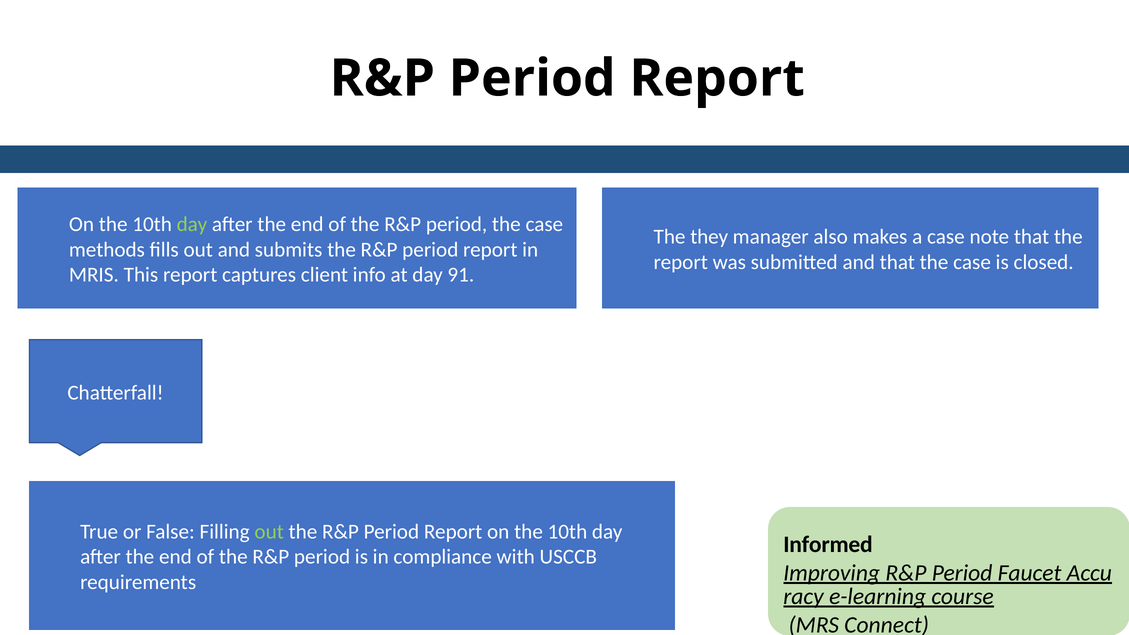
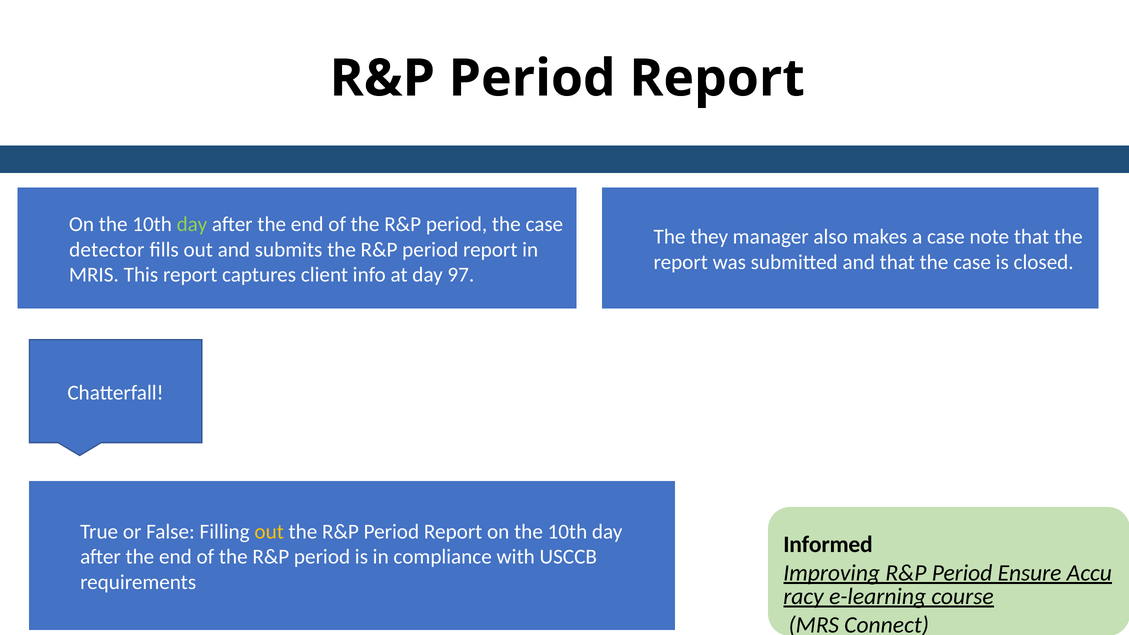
methods: methods -> detector (107, 250)
91: 91 -> 97 (461, 275)
out colour: light green -> yellow (269, 532)
Faucet: Faucet -> Ensure (1030, 573)
